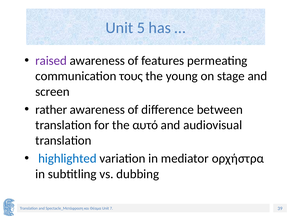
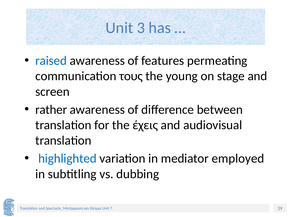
5: 5 -> 3 (141, 28)
raised colour: purple -> blue (51, 61)
αυτό: αυτό -> έχεις (145, 125)
ορχήστρα: ορχήστρα -> employed (238, 158)
